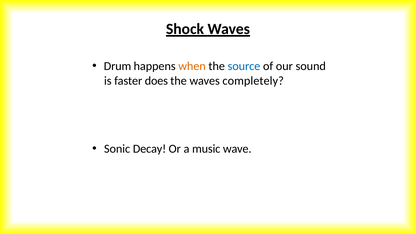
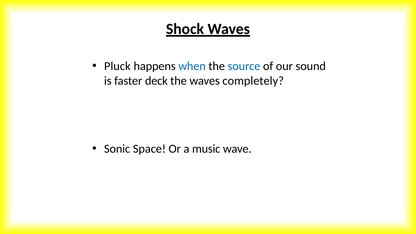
Drum: Drum -> Pluck (117, 66)
when colour: orange -> blue (192, 66)
does: does -> deck (156, 81)
Decay: Decay -> Space (149, 149)
